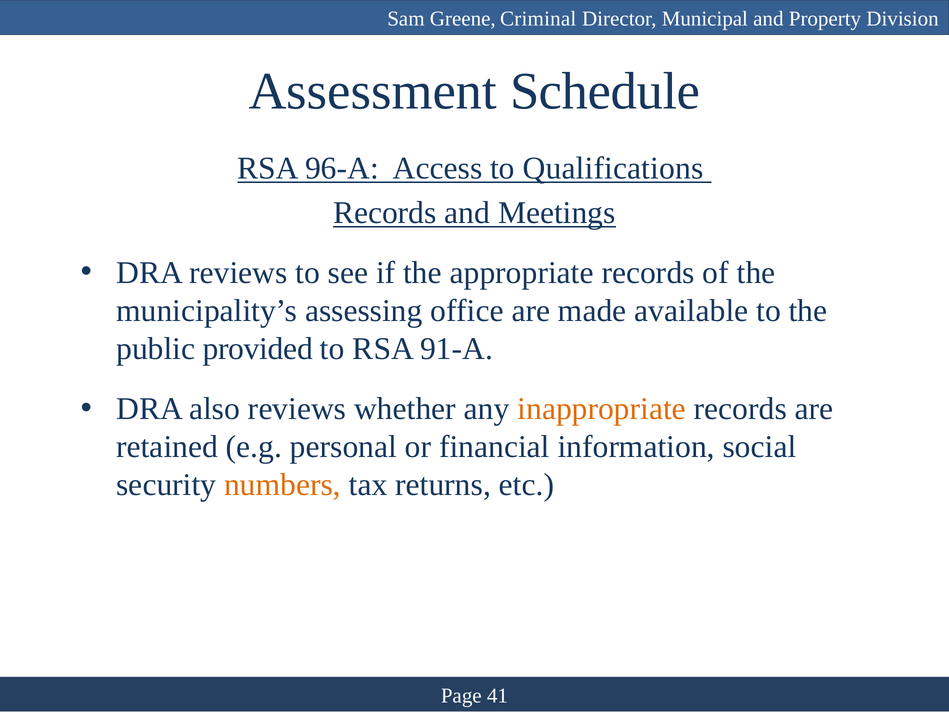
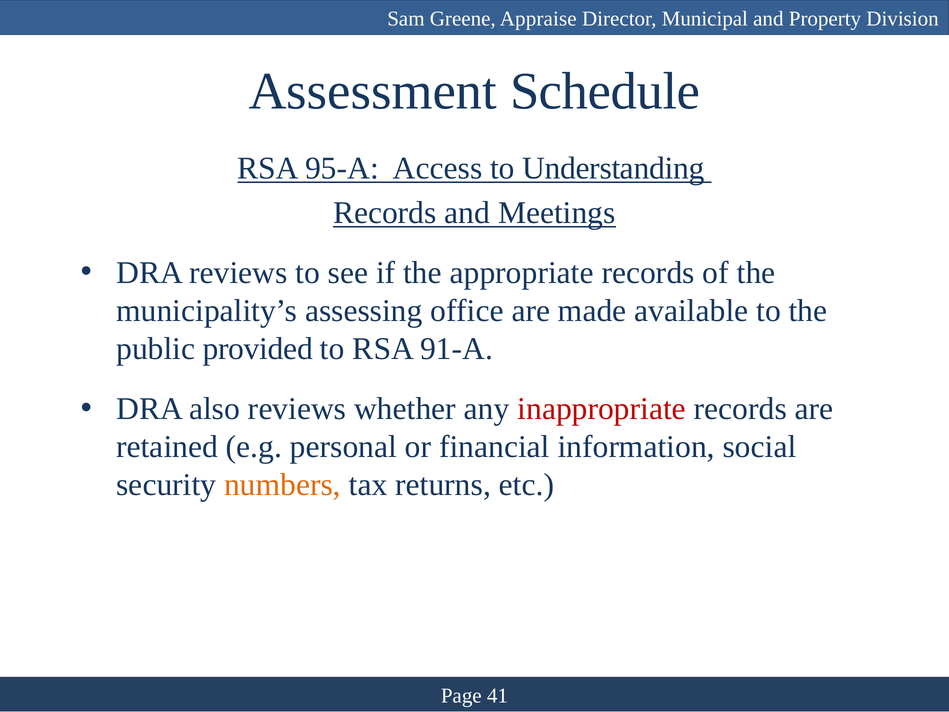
Criminal: Criminal -> Appraise (538, 19)
96-A: 96-A -> 95-A (342, 168)
Qualifications: Qualifications -> Understanding (613, 168)
inappropriate colour: orange -> red (602, 409)
